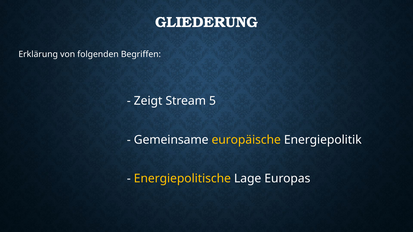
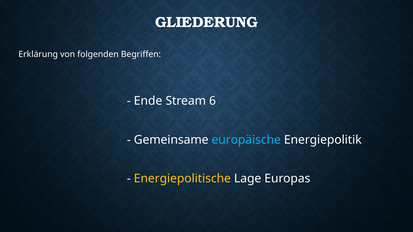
Zeigt: Zeigt -> Ende (148, 101)
5: 5 -> 6 (213, 101)
europäische colour: yellow -> light blue (246, 140)
